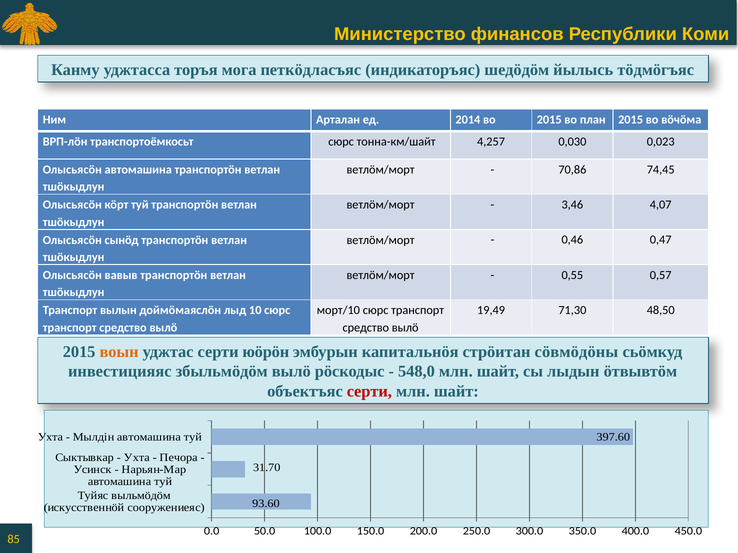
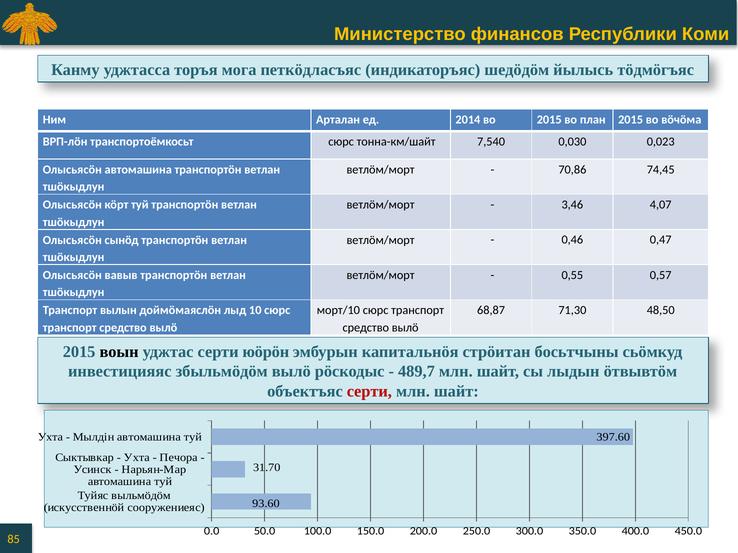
4,257: 4,257 -> 7,540 (491, 142)
19,49: 19,49 -> 68,87 (491, 310)
воын colour: orange -> black (119, 352)
сӧвмӧдӧны: сӧвмӧдӧны -> босьтчыны (577, 352)
548,0: 548,0 -> 489,7 (416, 372)
